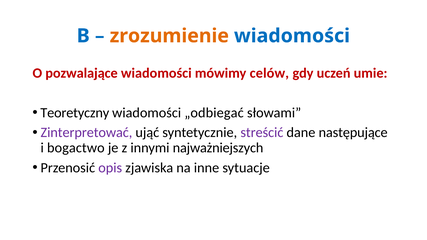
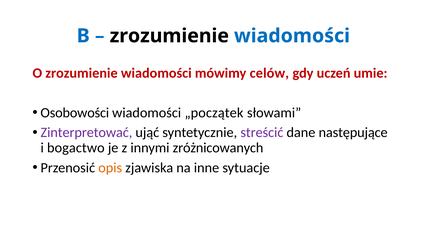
zrozumienie colour: orange -> black (169, 36)
O pozwalające: pozwalające -> zrozumienie (82, 73)
Teoretyczny: Teoretyczny -> Osobowości (75, 113)
„odbiegać: „odbiegać -> „początek (214, 113)
najważniejszych: najważniejszych -> zróżnicowanych (218, 148)
opis colour: purple -> orange (110, 168)
